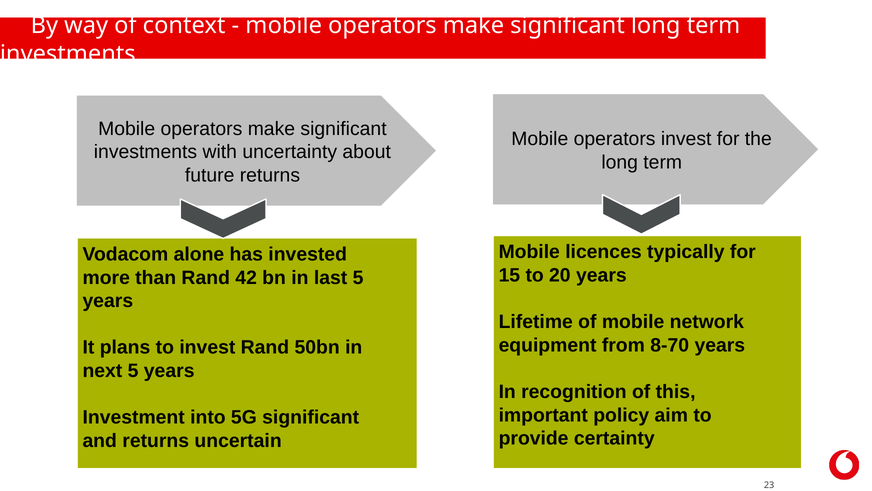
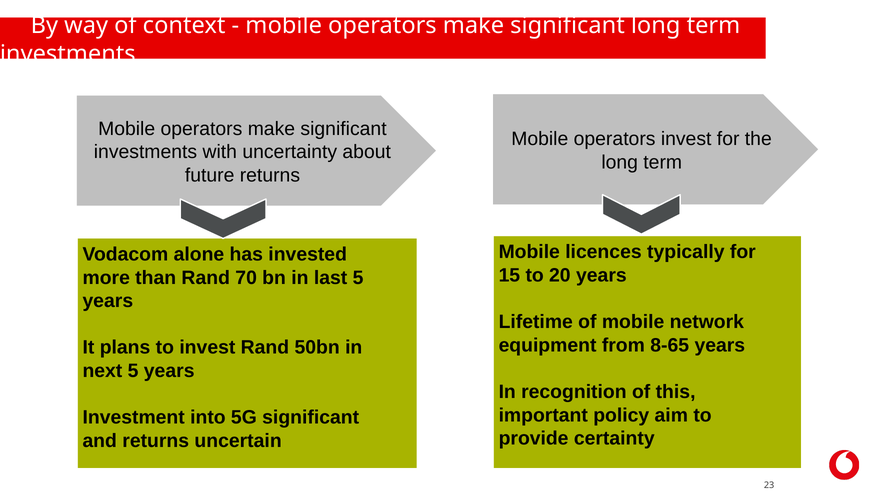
42: 42 -> 70 (246, 277)
8-70: 8-70 -> 8-65 (670, 345)
